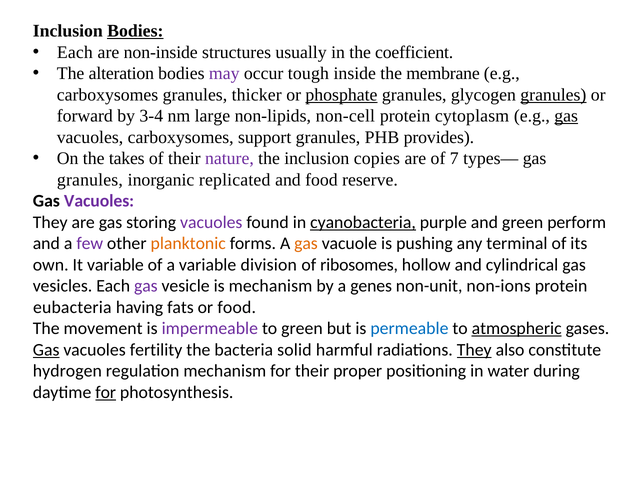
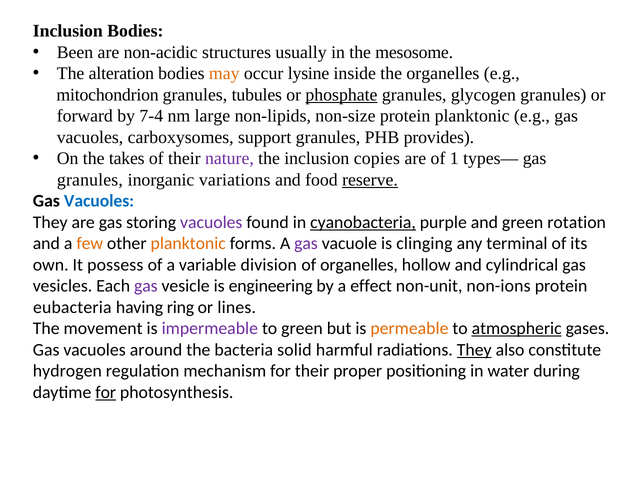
Bodies underline: present -> none (135, 31)
Each: Each -> Been (75, 52)
non-inside: non-inside -> non-acidic (161, 52)
coefficient: coefficient -> mesosome (414, 52)
may colour: purple -> orange (224, 74)
tough: tough -> lysine (309, 74)
the membrane: membrane -> organelles (443, 74)
carboxysomes: carboxysomes -> mitochondrion (108, 95)
thicker: thicker -> tubules (257, 95)
granules underline: present -> none (553, 95)
3-4: 3-4 -> 7-4 (151, 116)
non-cell: non-cell -> non-size (345, 116)
protein cytoplasm: cytoplasm -> planktonic (472, 116)
gas underline: present -> none (566, 116)
7: 7 -> 1 (454, 159)
replicated: replicated -> variations (235, 180)
reserve underline: none -> present (370, 180)
Vacuoles colour: purple -> blue (99, 201)
perform: perform -> rotation (577, 222)
few colour: purple -> orange (90, 244)
gas colour: orange -> purple (306, 244)
pushing: pushing -> clinging (424, 244)
It variable: variable -> possess (115, 265)
of ribosomes: ribosomes -> organelles (359, 265)
is mechanism: mechanism -> engineering (271, 286)
genes: genes -> effect (371, 286)
fats: fats -> ring (180, 308)
or food: food -> lines (237, 308)
permeable colour: blue -> orange (409, 329)
Gas underline: present -> none (46, 350)
fertility: fertility -> around (156, 350)
